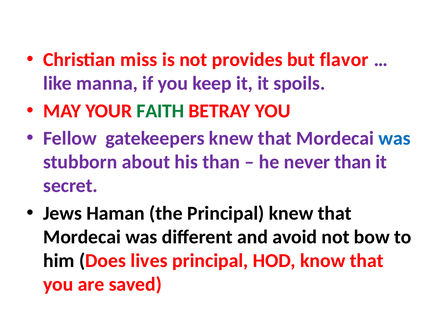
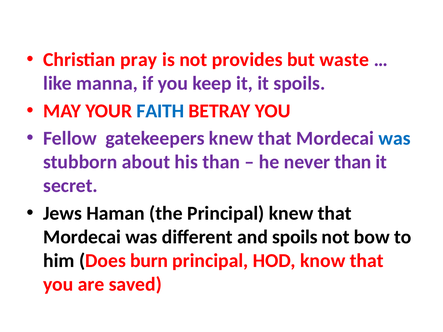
miss: miss -> pray (139, 60)
flavor: flavor -> waste (344, 60)
FAITH colour: green -> blue (160, 111)
and avoid: avoid -> spoils (295, 237)
lives: lives -> burn (149, 261)
